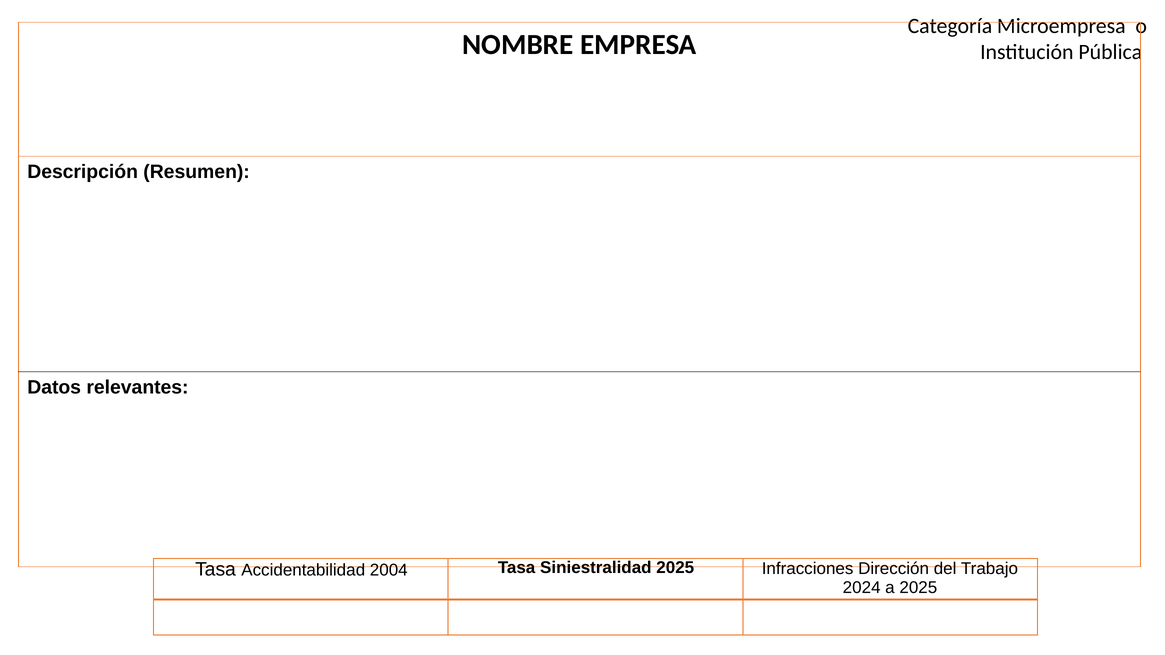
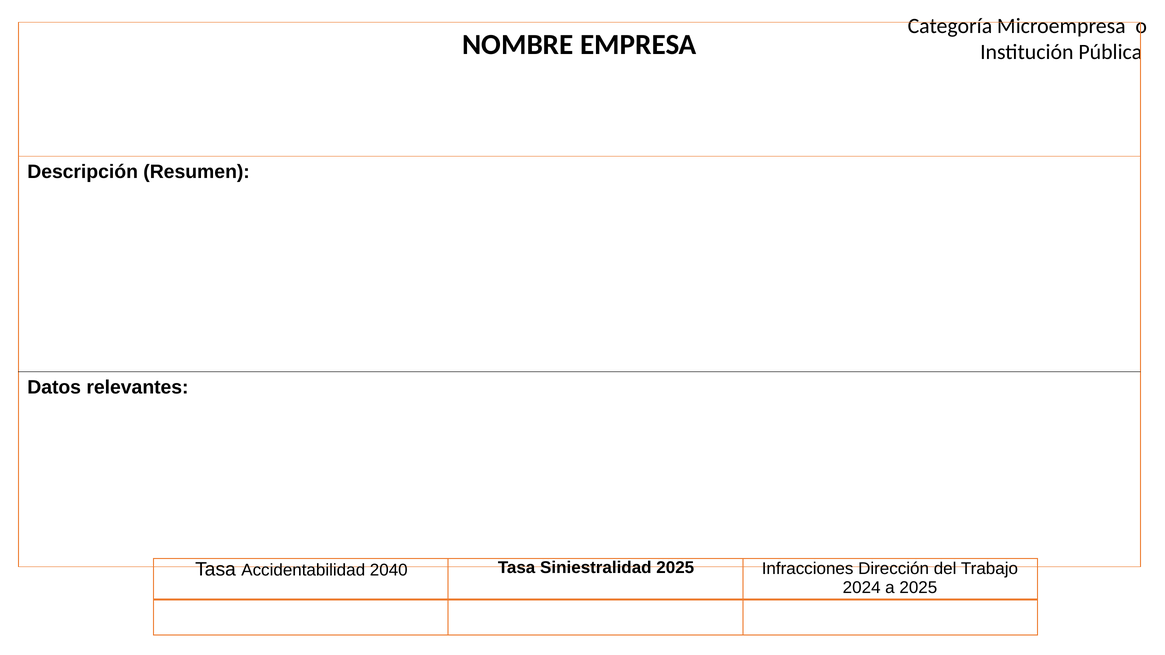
2004: 2004 -> 2040 (389, 570)
